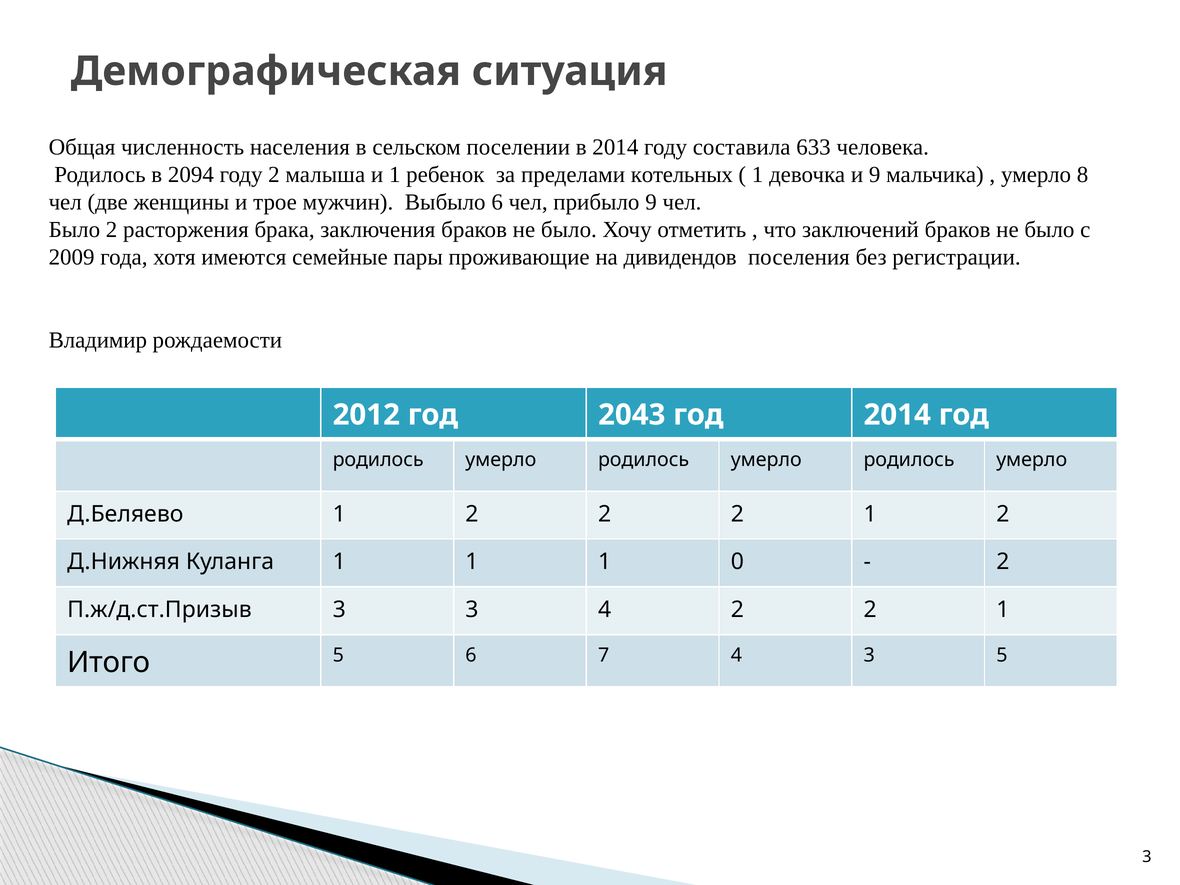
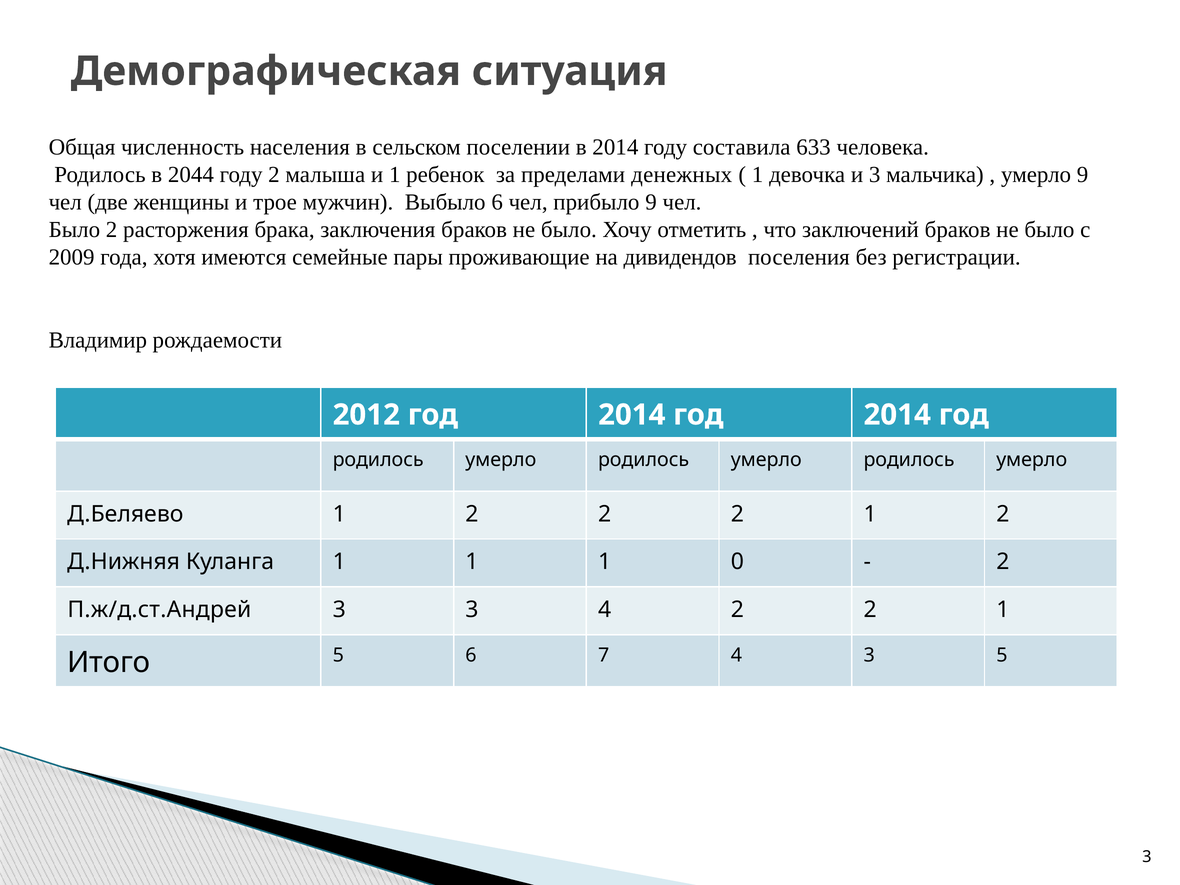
2094: 2094 -> 2044 (191, 175)
котельных: котельных -> денежных (682, 175)
и 9: 9 -> 3 (875, 175)
умерло 8: 8 -> 9 (1083, 175)
2012 год 2043: 2043 -> 2014 (632, 415)
П.ж/д.ст.Призыв: П.ж/д.ст.Призыв -> П.ж/д.ст.Андрей (159, 610)
